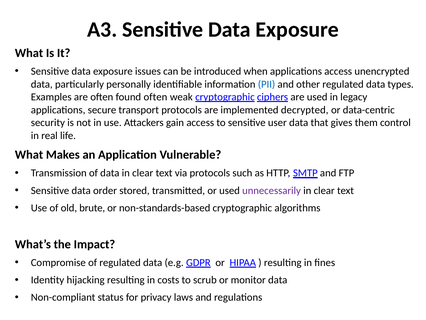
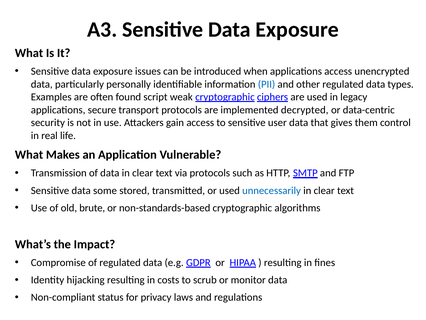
found often: often -> script (156, 97)
order: order -> some (105, 190)
unnecessarily colour: purple -> blue (272, 190)
